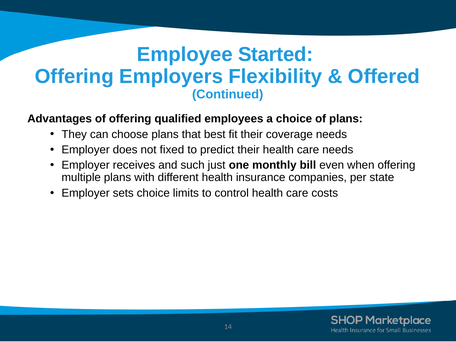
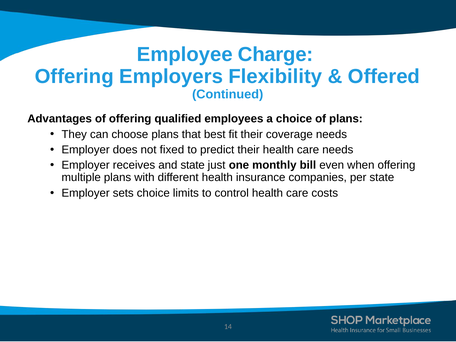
Started: Started -> Charge (276, 55)
and such: such -> state (193, 165)
